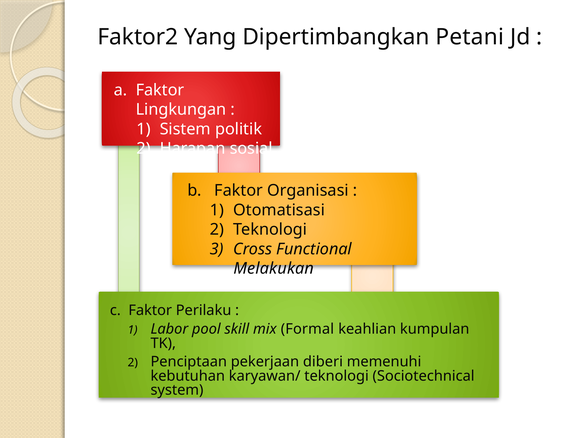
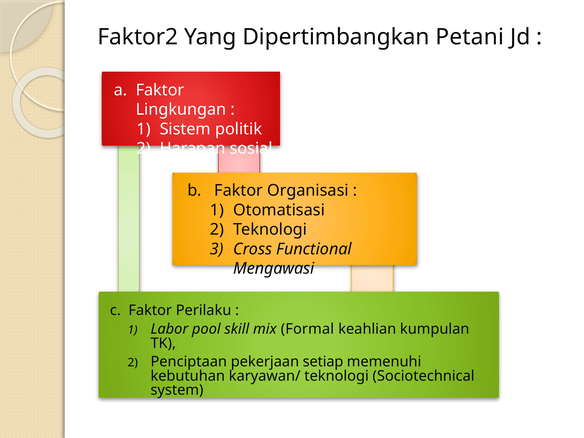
Melakukan: Melakukan -> Mengawasi (274, 269)
diberi: diberi -> setiap (323, 362)
